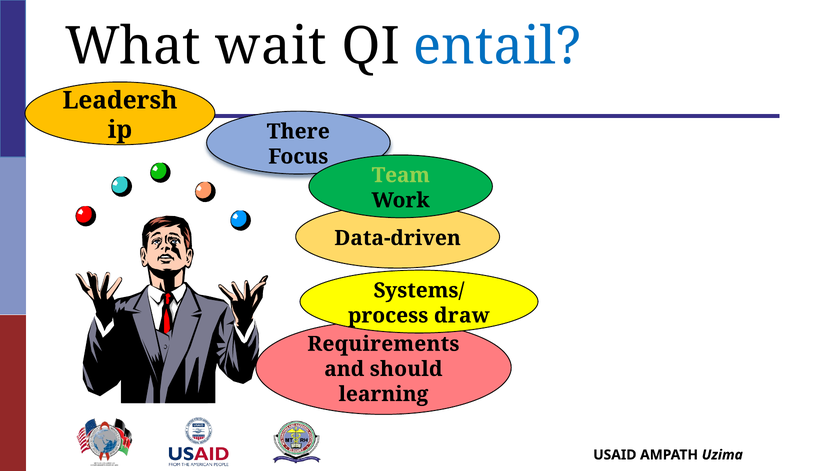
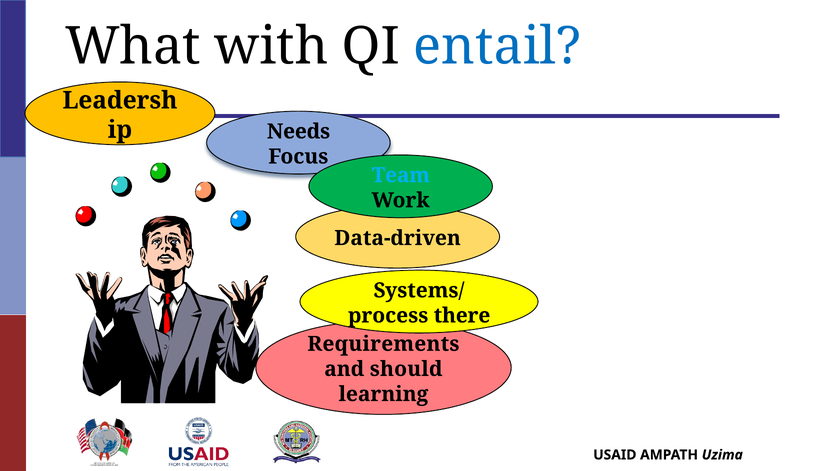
wait: wait -> with (271, 47)
There: There -> Needs (298, 131)
Team colour: light green -> light blue (401, 175)
draw: draw -> there (462, 315)
